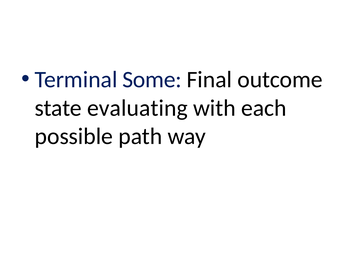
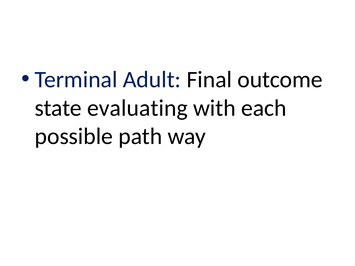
Some: Some -> Adult (152, 80)
